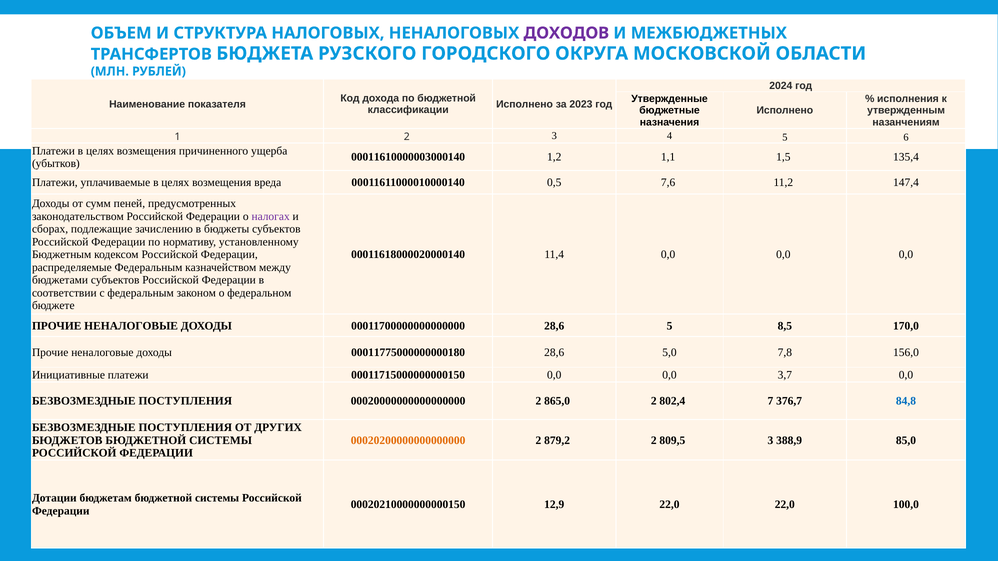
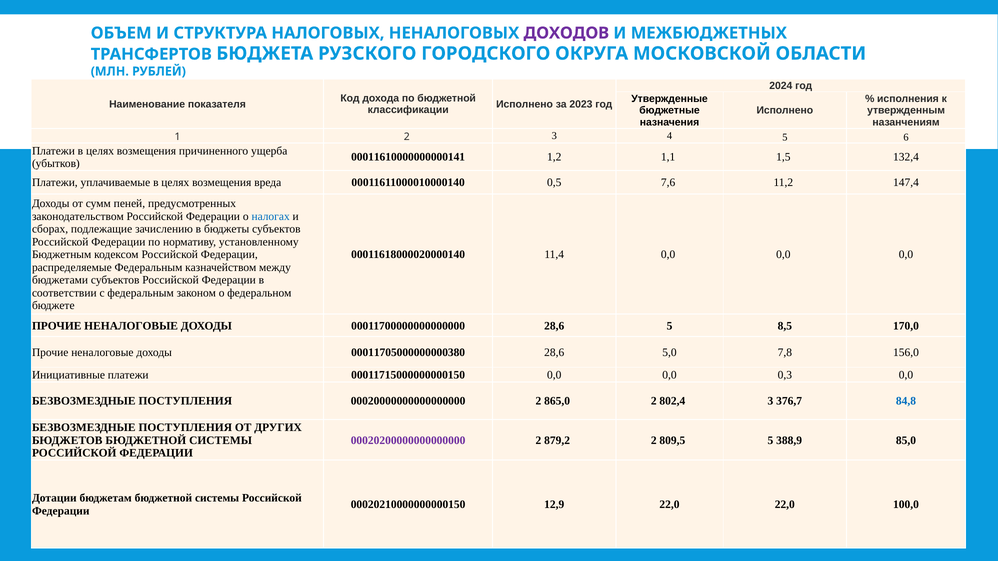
00011610000003000140: 00011610000003000140 -> 00011610000000000141 (408, 157)
135,4: 135,4 -> 132,4 (906, 157)
налогах colour: purple -> blue (271, 217)
00011775000000000180: 00011775000000000180 -> 00011705000000000380 (408, 353)
3,7: 3,7 -> 0,3 (785, 375)
802,4 7: 7 -> 3 (770, 401)
00020200000000000000 colour: orange -> purple (408, 441)
809,5 3: 3 -> 5 (770, 441)
